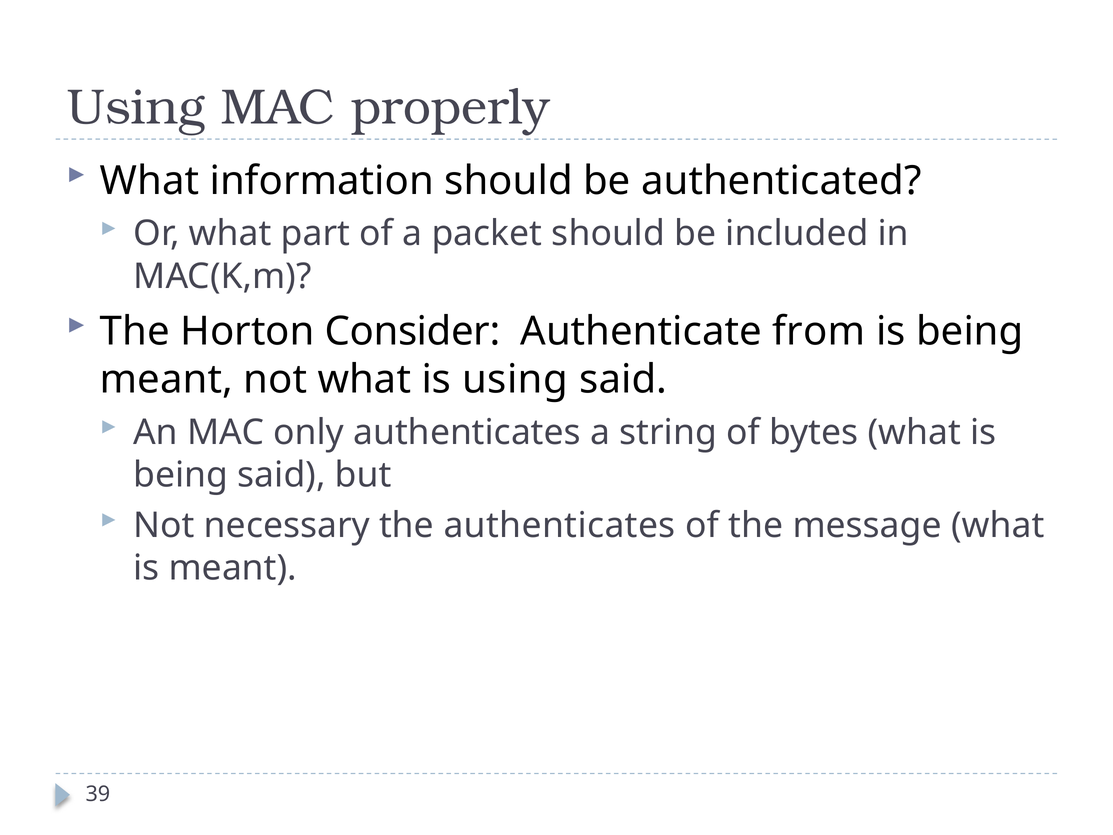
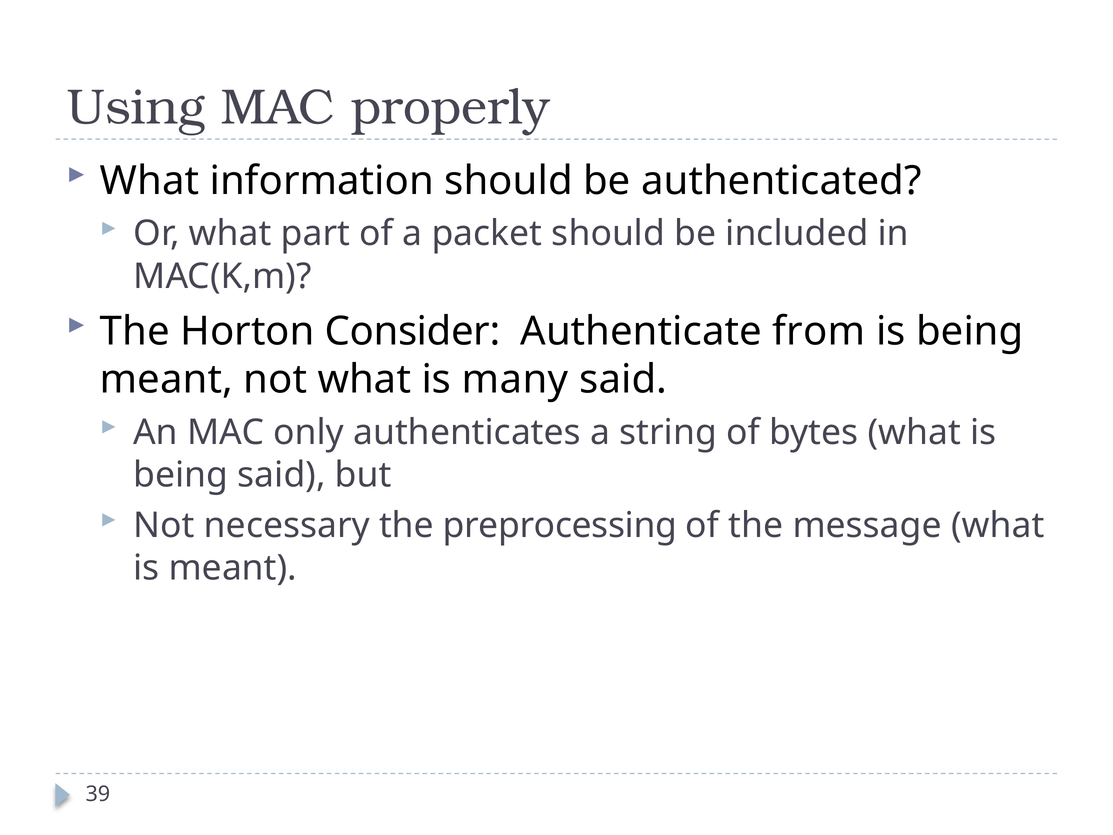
is using: using -> many (515, 379)
the authenticates: authenticates -> preprocessing (560, 525)
